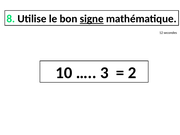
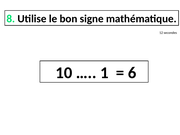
signe underline: present -> none (92, 19)
3: 3 -> 1 (104, 73)
2: 2 -> 6 (132, 73)
